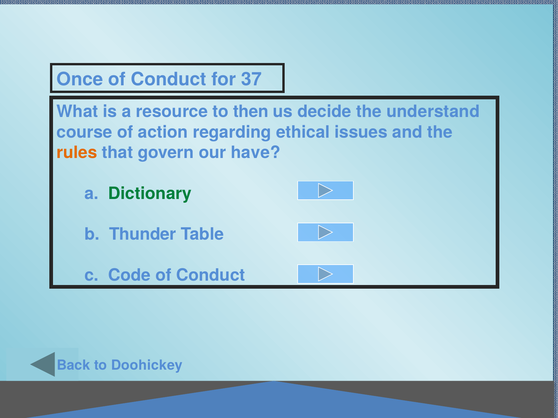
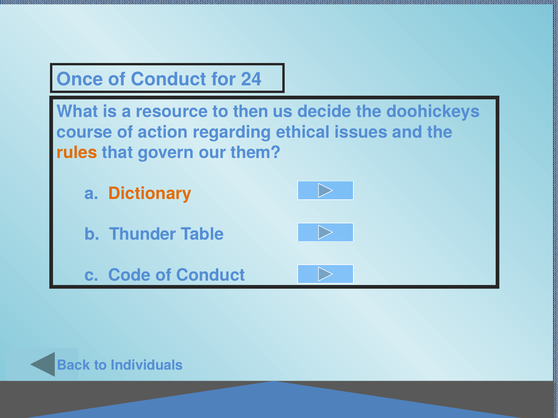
37: 37 -> 24 (252, 79)
understand: understand -> doohickeys (433, 112)
have: have -> them (256, 153)
Dictionary colour: green -> orange (150, 194)
Doohickey: Doohickey -> Individuals (147, 366)
